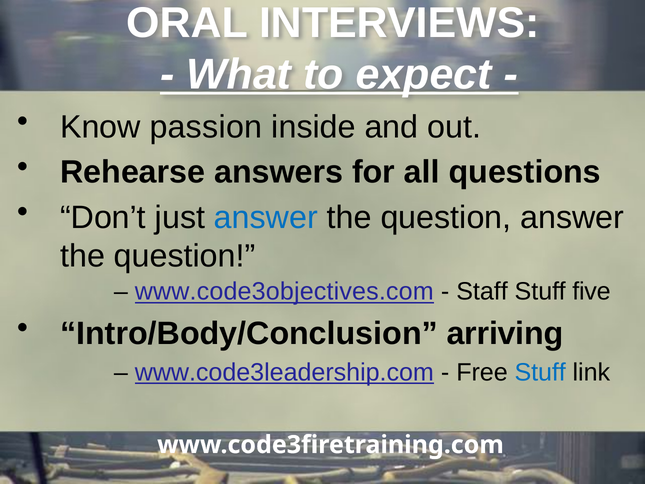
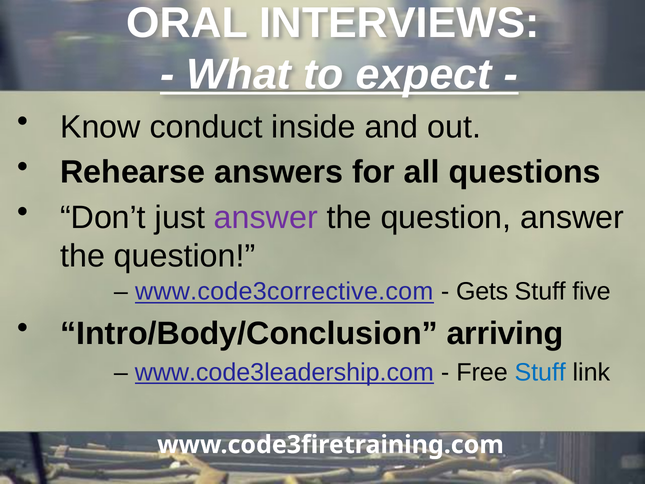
passion: passion -> conduct (206, 127)
answer colour: blue -> purple (266, 217)
www.code3objectives.com: www.code3objectives.com -> www.code3corrective.com (284, 291)
Staff: Staff -> Gets (482, 291)
